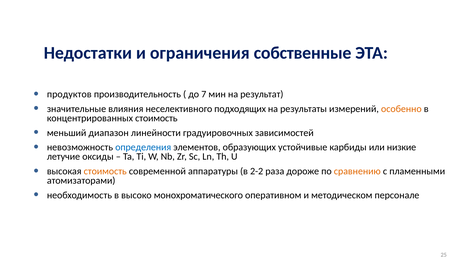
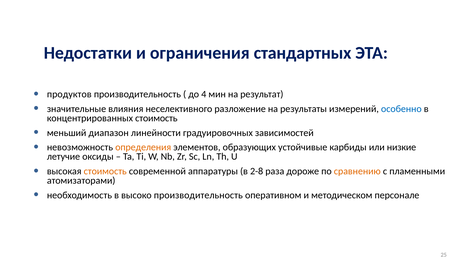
собственные: собственные -> стандартных (303, 53)
7: 7 -> 4 (204, 94)
подходящих: подходящих -> разложение (240, 109)
особенно colour: orange -> blue (401, 109)
определения colour: blue -> orange (143, 147)
2-2: 2-2 -> 2-8 (257, 171)
высоко монохроматического: монохроматического -> производительность (198, 195)
